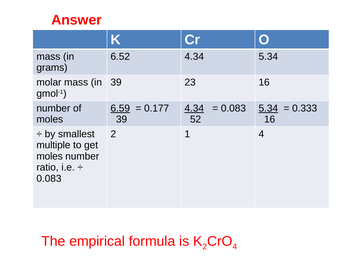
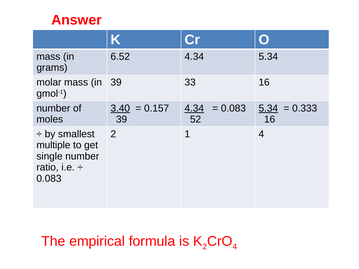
23: 23 -> 33 (190, 82)
6.59: 6.59 -> 3.40 (120, 108)
0.177: 0.177 -> 0.157 (157, 108)
moles: moles -> single (50, 156)
